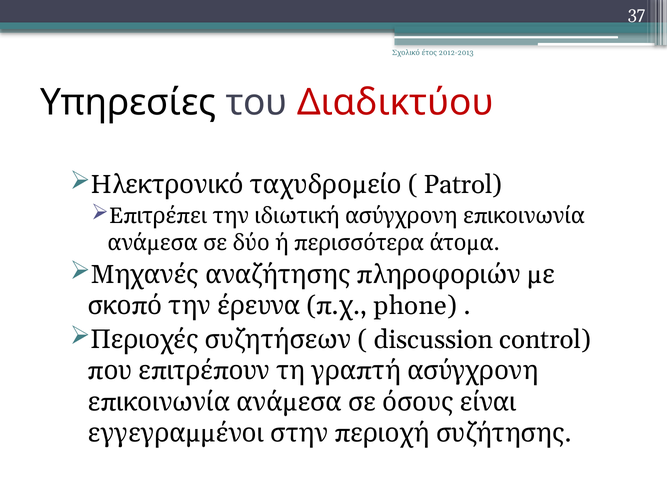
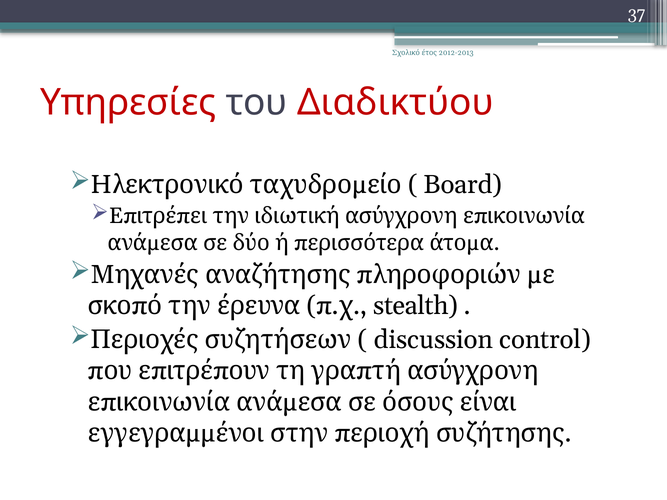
Υπηρεσίες colour: black -> red (128, 103)
Patrol: Patrol -> Board (463, 185)
phone: phone -> stealth (416, 306)
